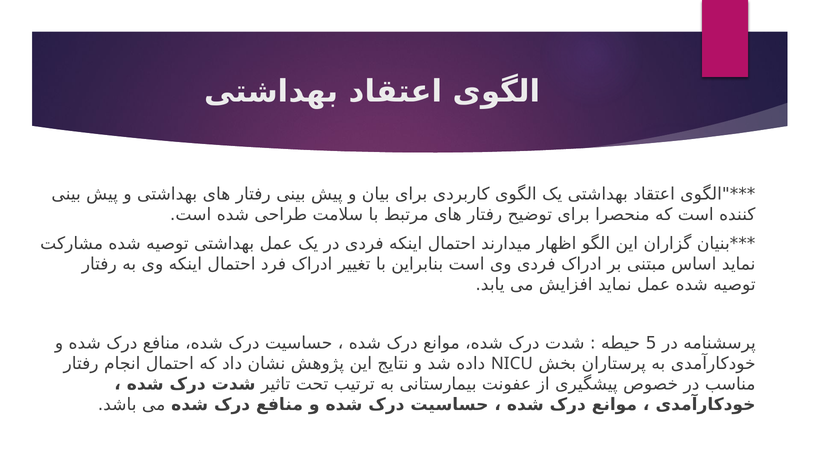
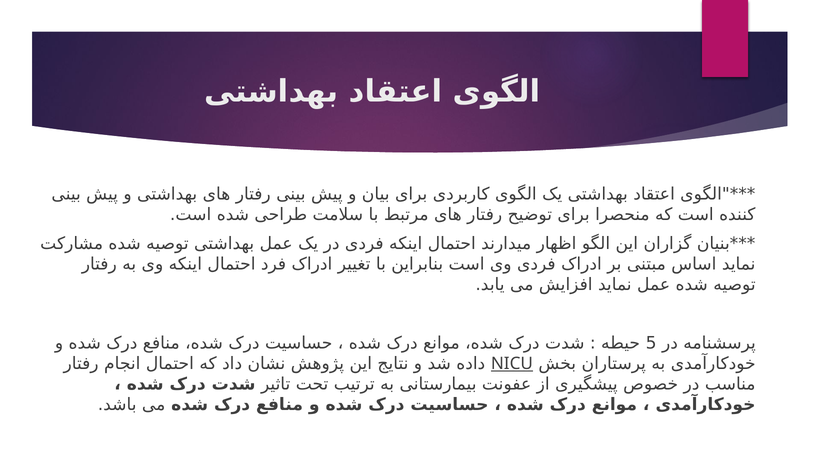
NICU underline: none -> present (512, 363)
